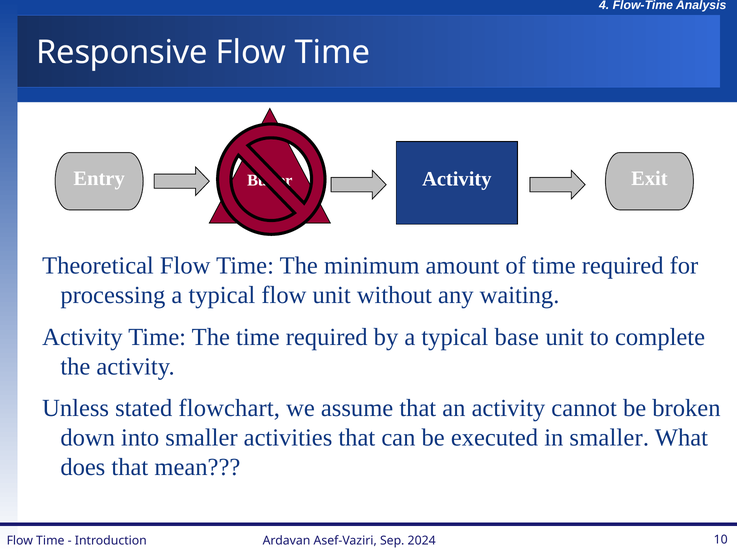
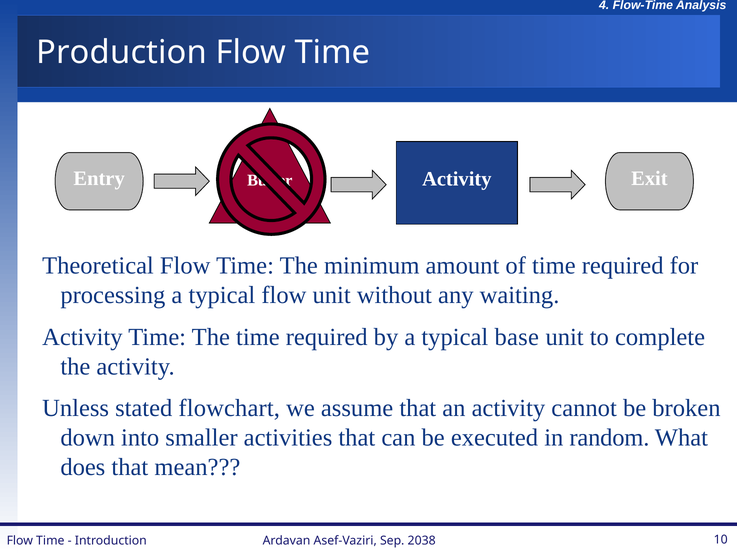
Responsive: Responsive -> Production (122, 52)
in smaller: smaller -> random (609, 438)
2024: 2024 -> 2038 (422, 540)
